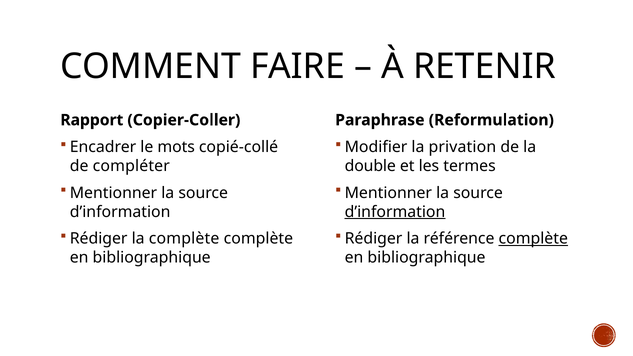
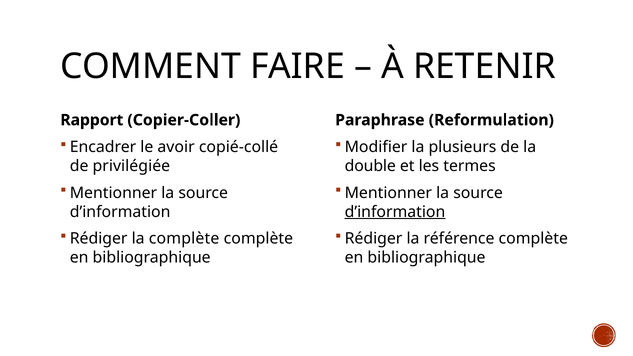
mots: mots -> avoir (176, 147)
privation: privation -> plusieurs (462, 147)
compléter: compléter -> privilégiée (131, 166)
complète underline: present -> none (533, 239)
